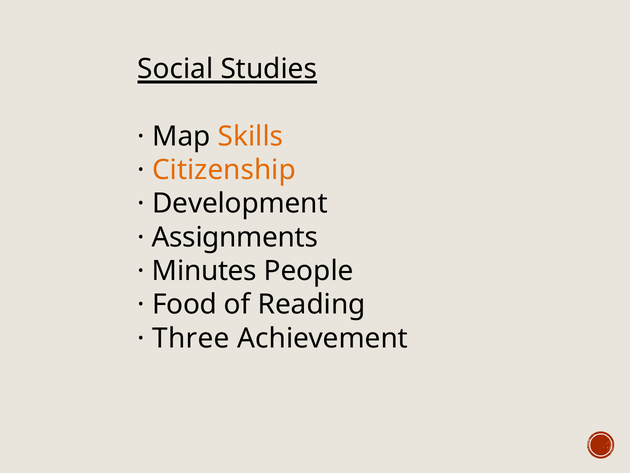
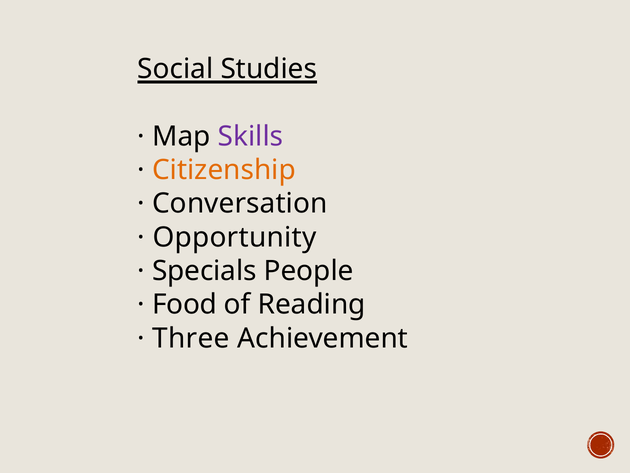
Skills colour: orange -> purple (251, 136)
Development: Development -> Conversation (240, 204)
Assignments: Assignments -> Opportunity (235, 237)
Minutes: Minutes -> Specials (204, 271)
